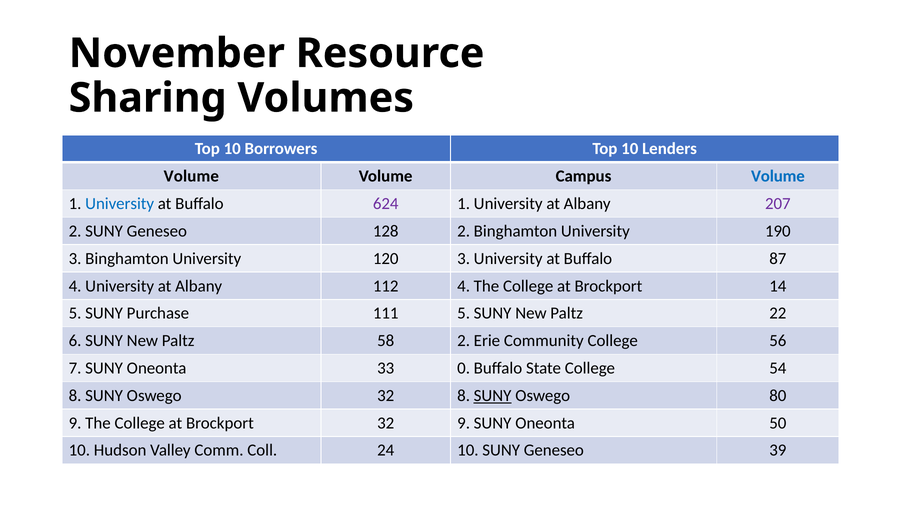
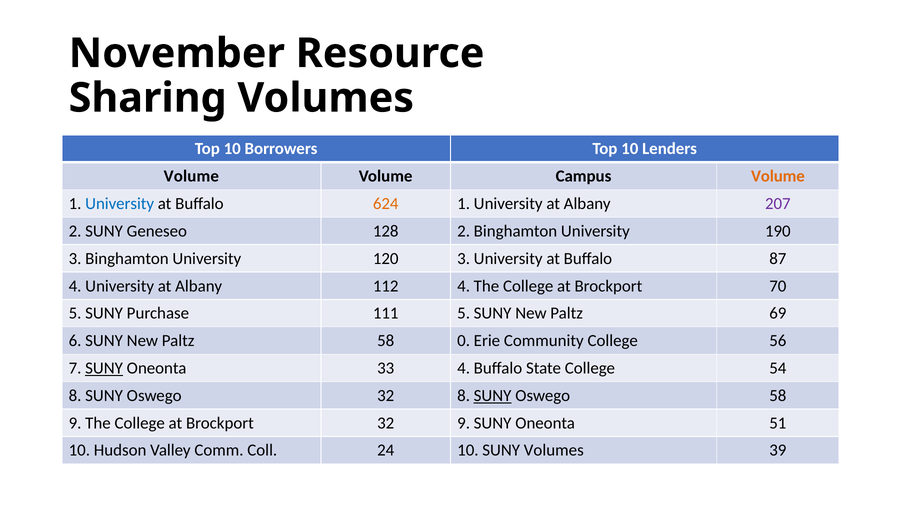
Volume colour: blue -> orange (778, 176)
624 colour: purple -> orange (386, 204)
14: 14 -> 70 (778, 286)
22: 22 -> 69 (778, 313)
58 2: 2 -> 0 (464, 341)
SUNY underline: none -> present (104, 368)
33 0: 0 -> 4 (464, 368)
Oswego 80: 80 -> 58 (778, 395)
50: 50 -> 51 (778, 423)
10 SUNY Geneseo: Geneseo -> Volumes (554, 450)
